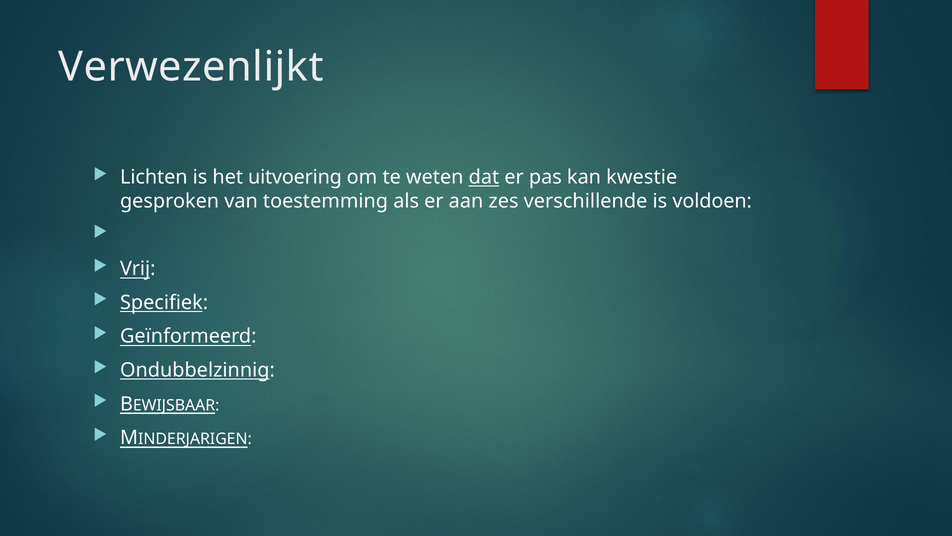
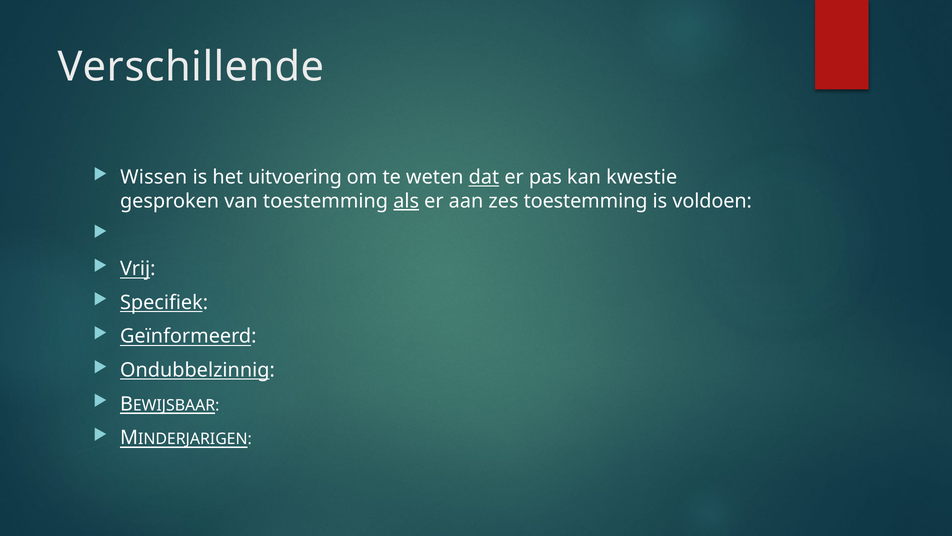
Verwezenlijkt: Verwezenlijkt -> Verschillende (191, 67)
Lichten: Lichten -> Wissen (154, 177)
als underline: none -> present (406, 201)
zes verschillende: verschillende -> toestemming (586, 201)
